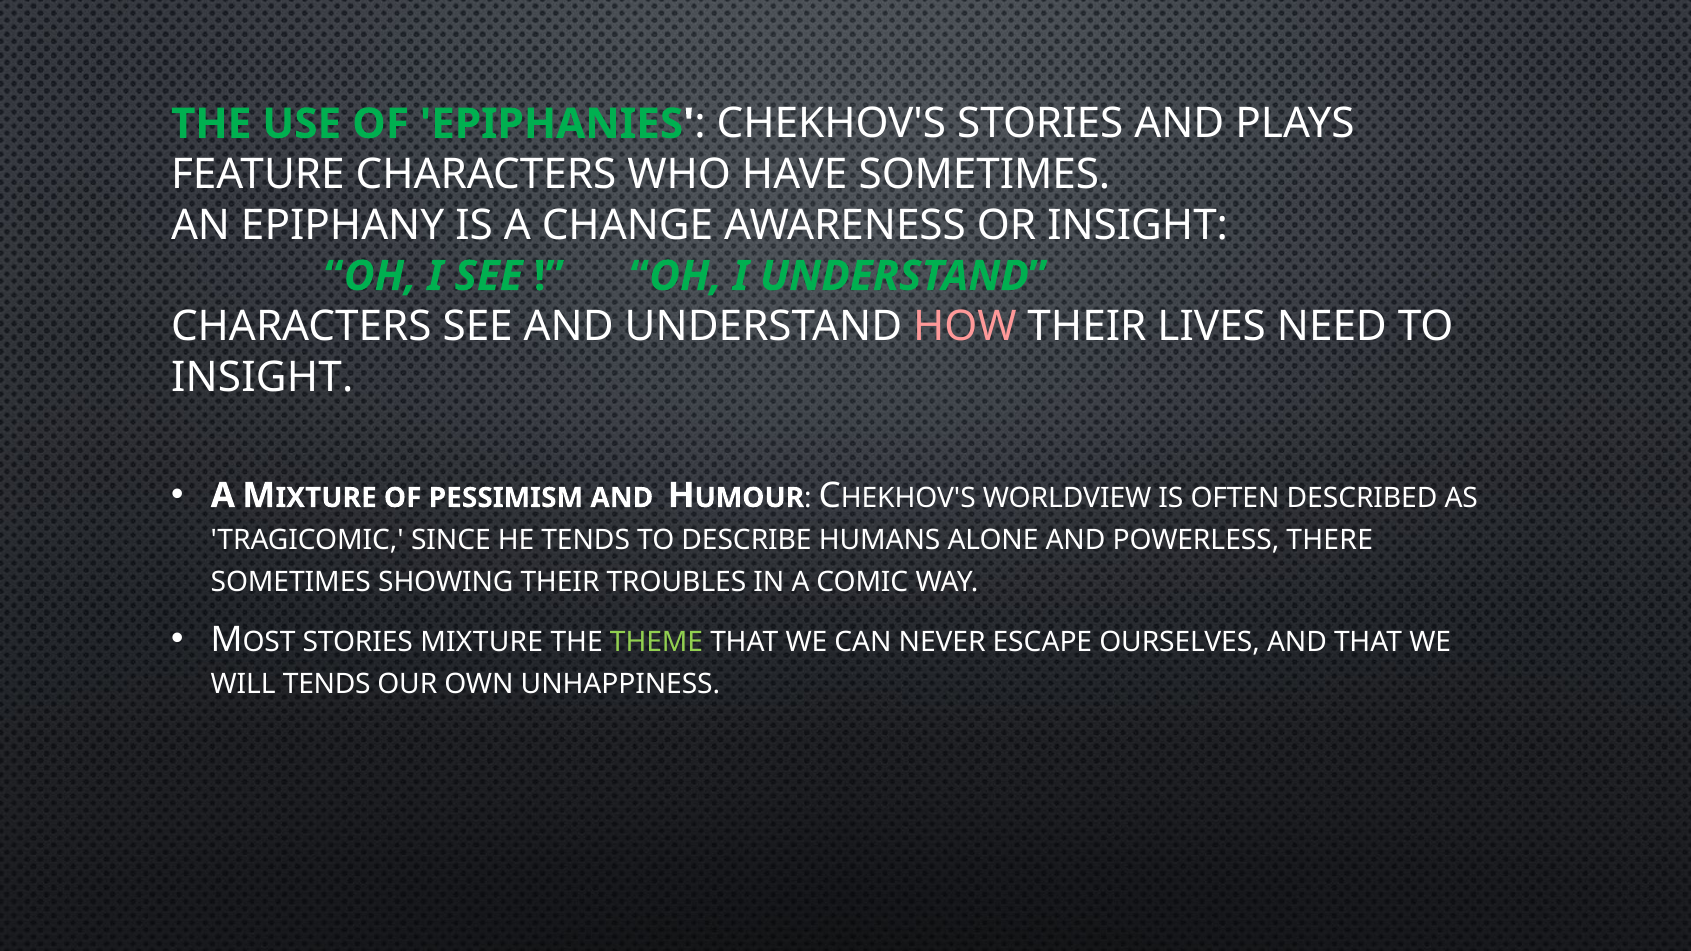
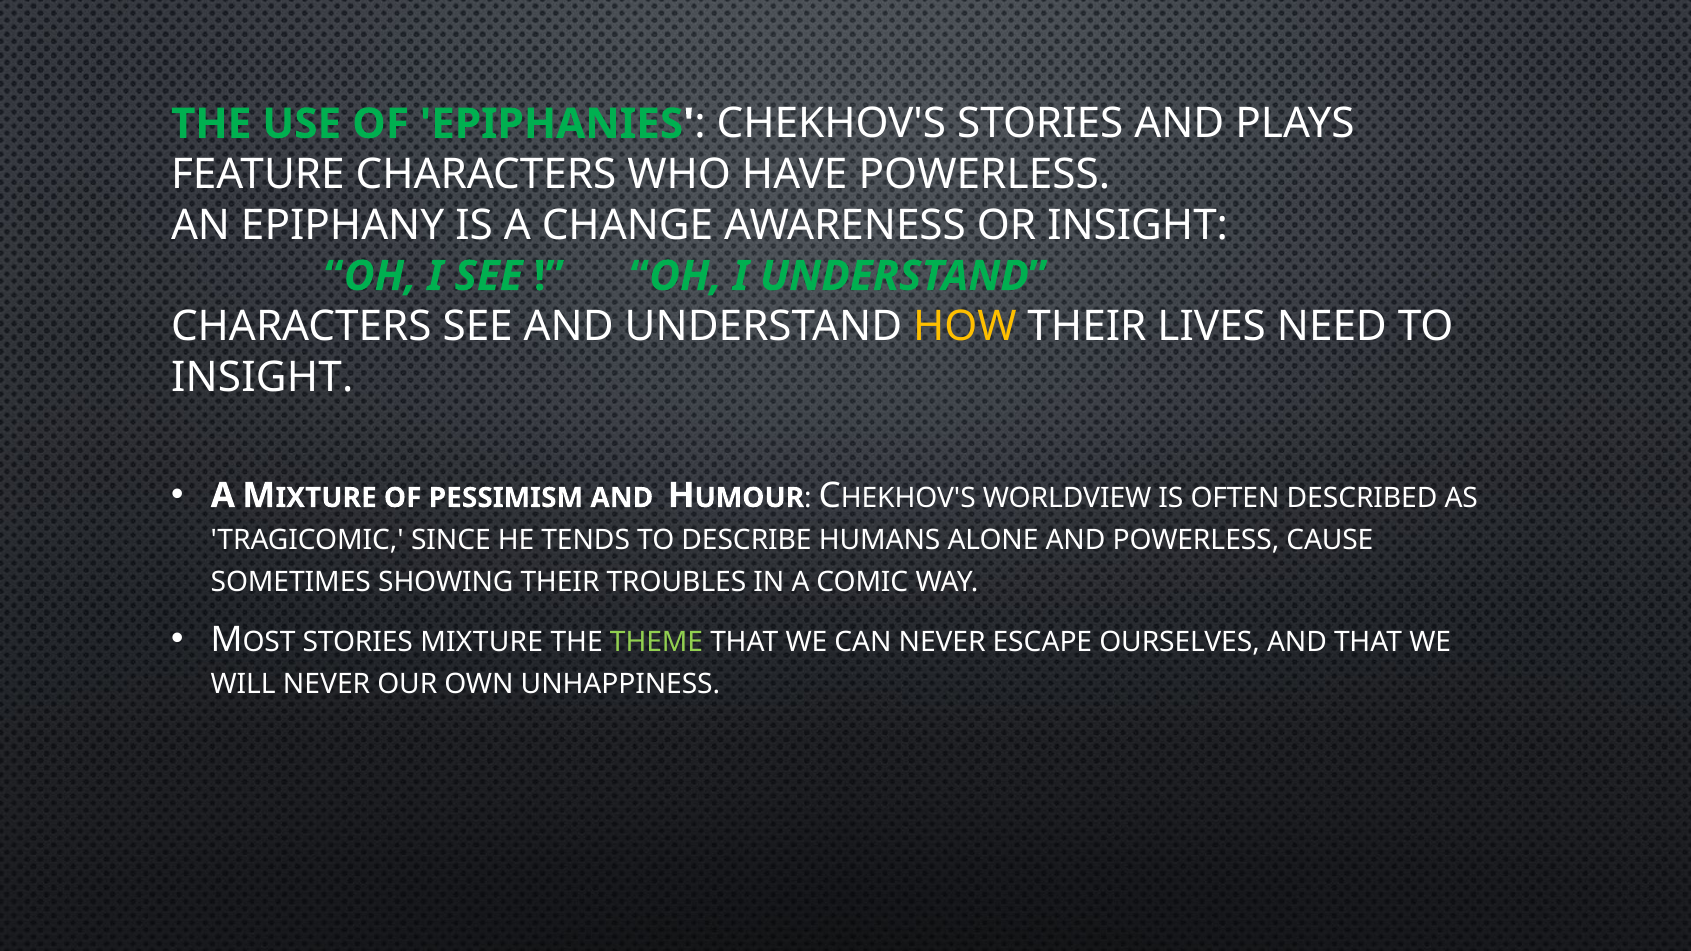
HAVE SOMETIMES: SOMETIMES -> POWERLESS (984, 175)
HOW colour: pink -> yellow (965, 327)
THERE: THERE -> CAUSE (1330, 540)
WILL TENDS: TENDS -> NEVER (327, 685)
